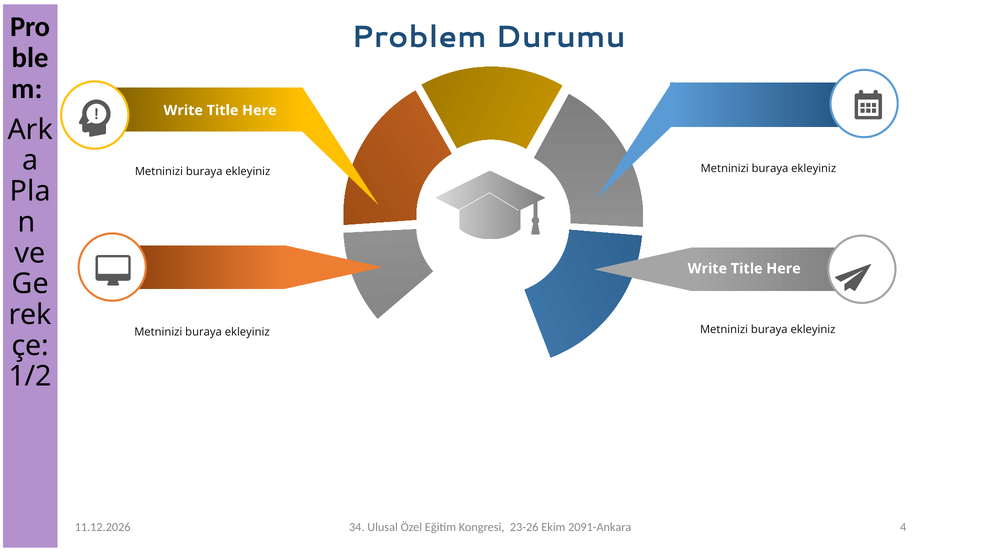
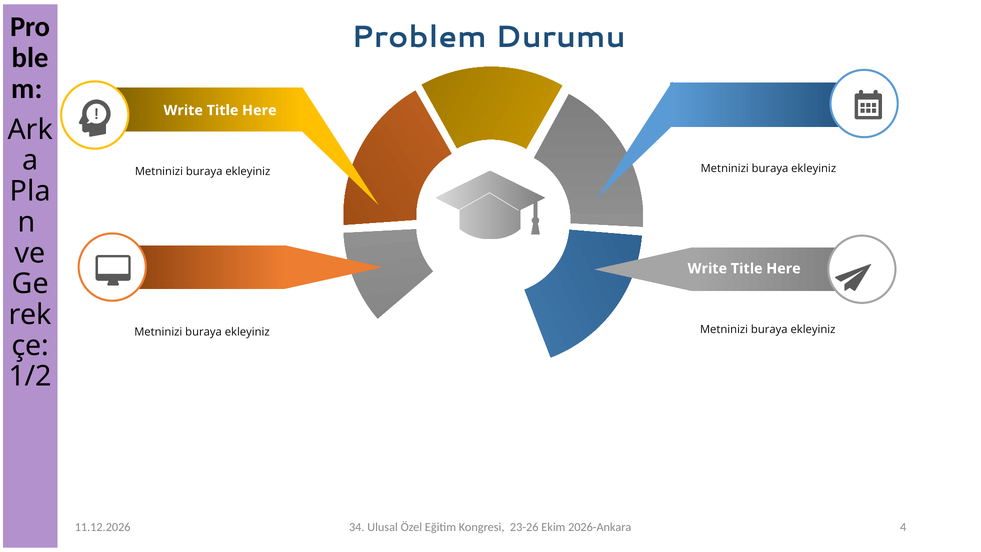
2091-Ankara: 2091-Ankara -> 2026-Ankara (600, 527)
